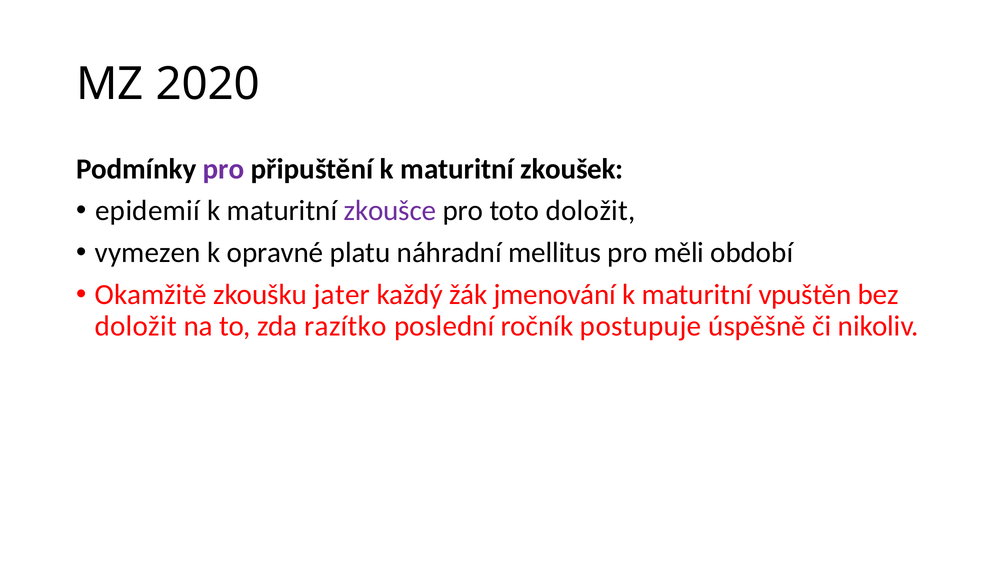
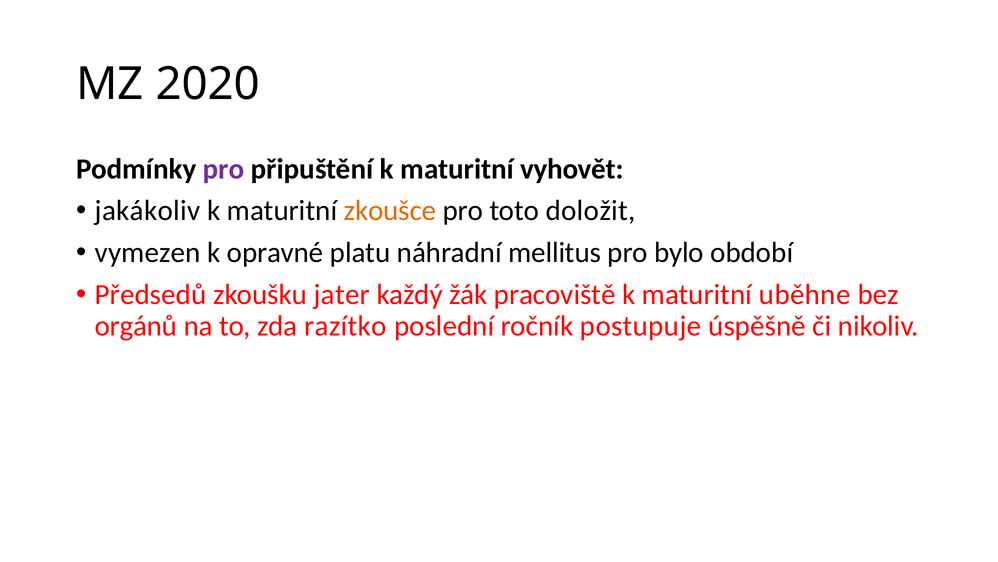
zkoušek: zkoušek -> vyhovět (572, 169)
epidemií: epidemií -> jakákoliv (148, 211)
zkoušce colour: purple -> orange (390, 211)
měli: měli -> bylo (679, 252)
Okamžitě: Okamžitě -> Předsedů (151, 294)
jmenování: jmenování -> pracoviště (555, 294)
vpuštěn: vpuštěn -> uběhne (805, 294)
doložit: doložit -> orgánů (136, 326)
